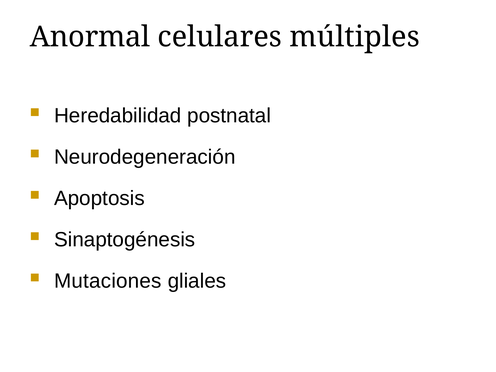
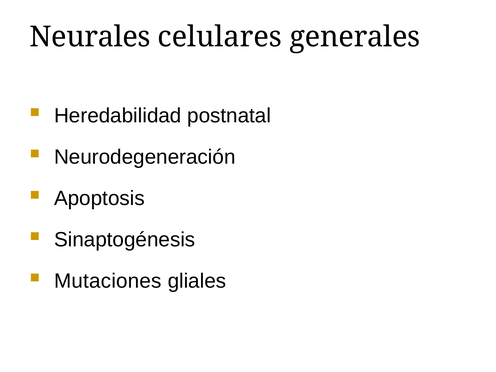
Anormal: Anormal -> Neurales (90, 37)
múltiples: múltiples -> generales (355, 37)
